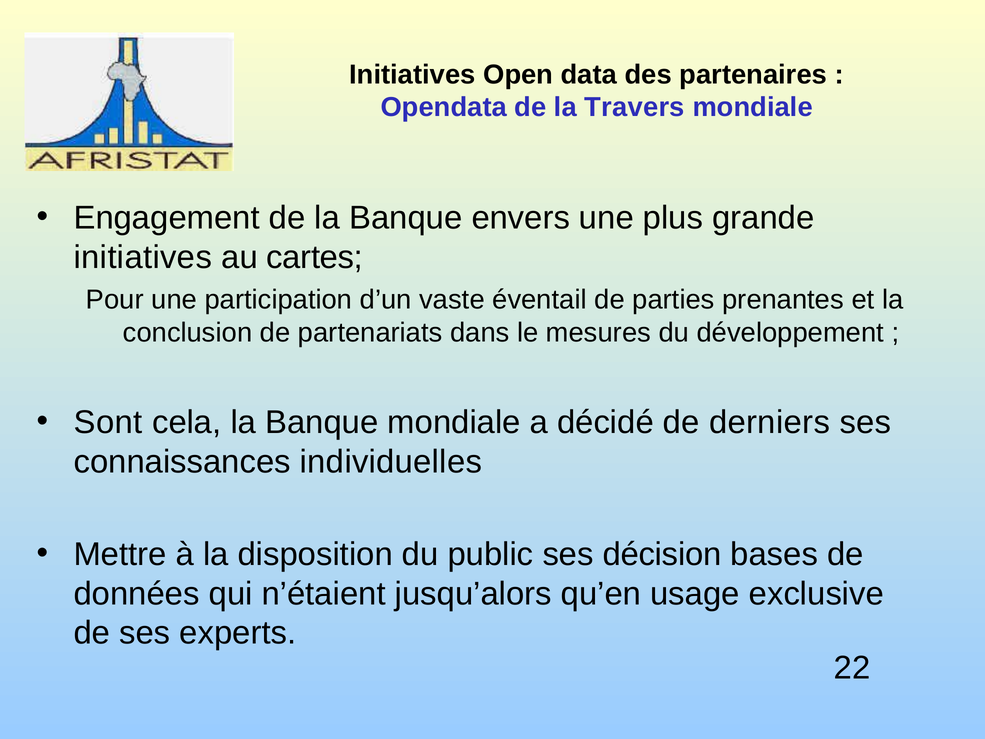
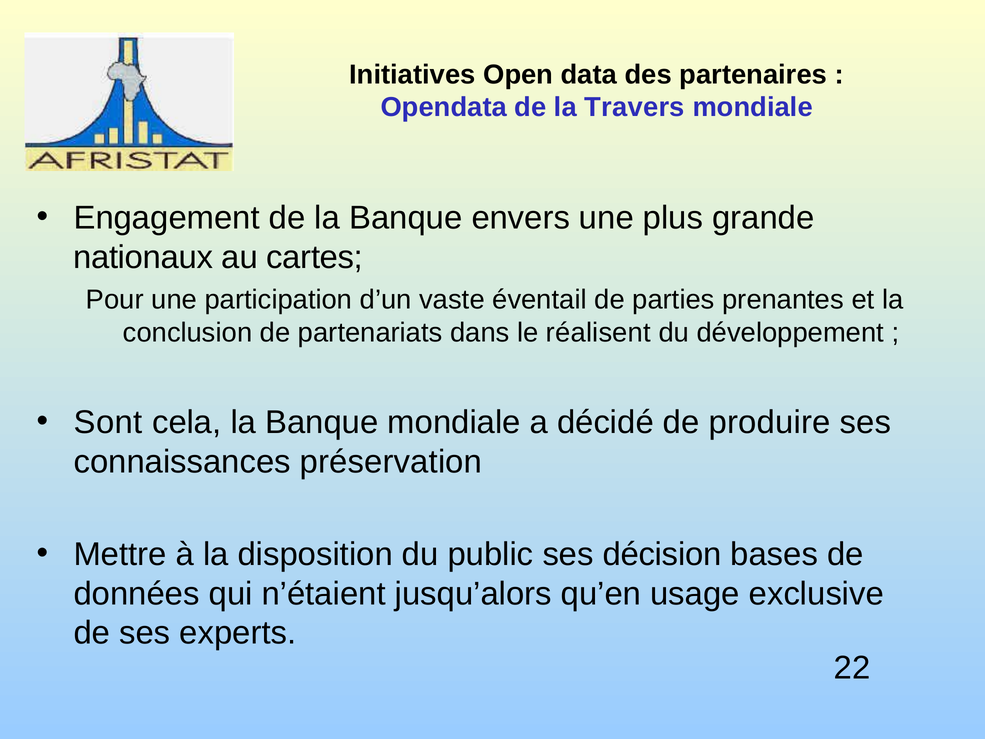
initiatives: initiatives -> nationaux (143, 257)
mesures: mesures -> réalisent (598, 333)
derniers: derniers -> produire (770, 422)
individuelles: individuelles -> préservation (391, 462)
